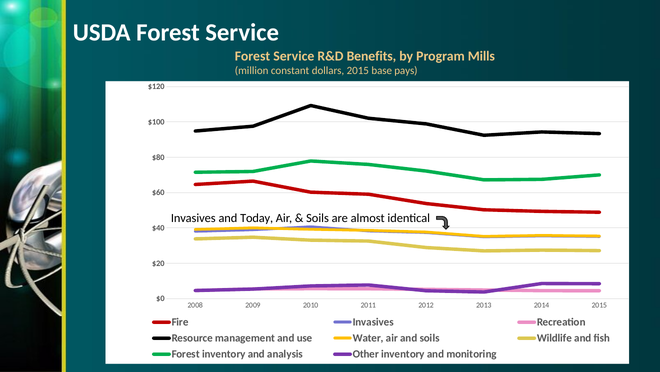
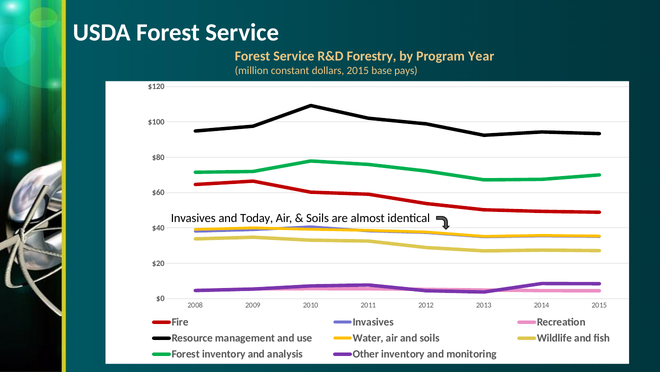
Benefits: Benefits -> Forestry (371, 56)
Mills: Mills -> Year (481, 56)
